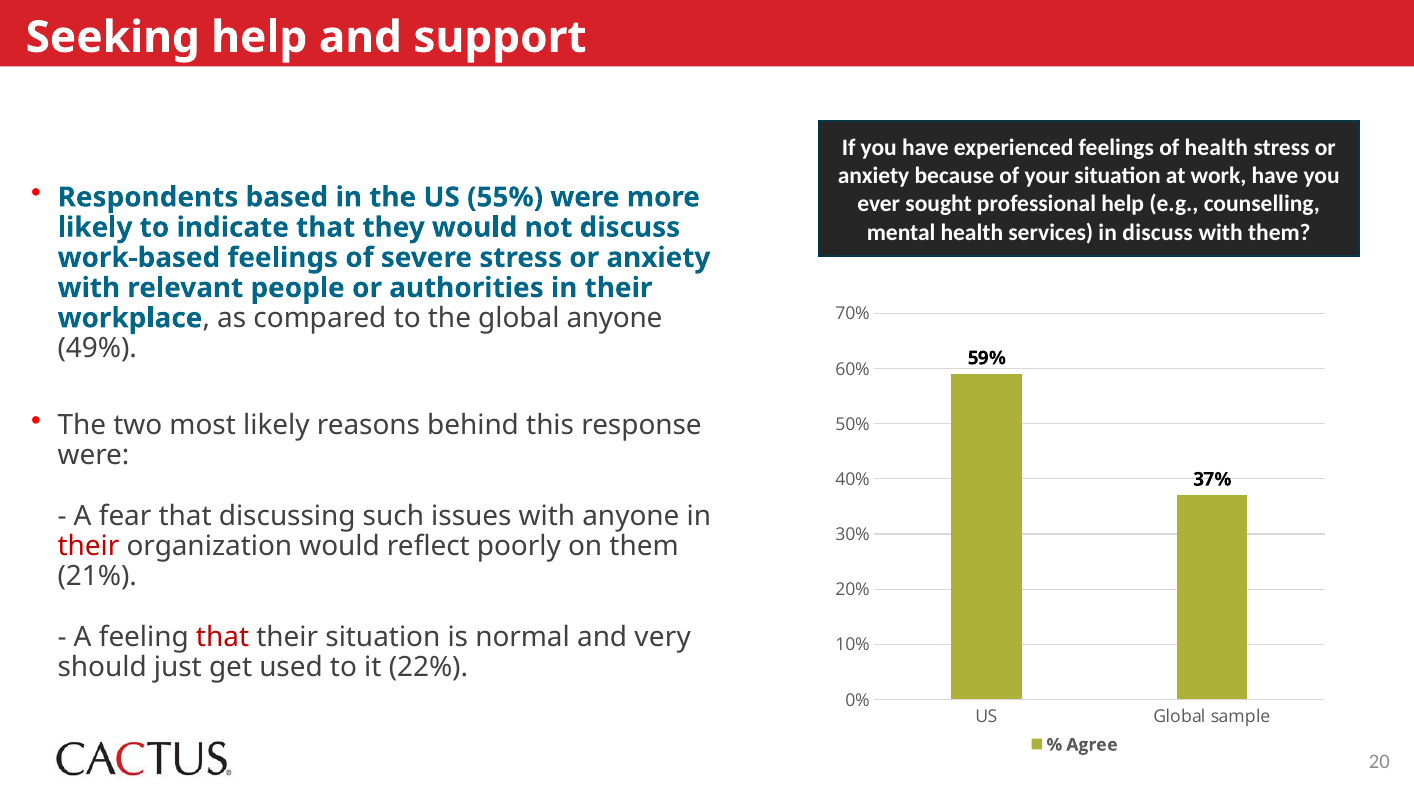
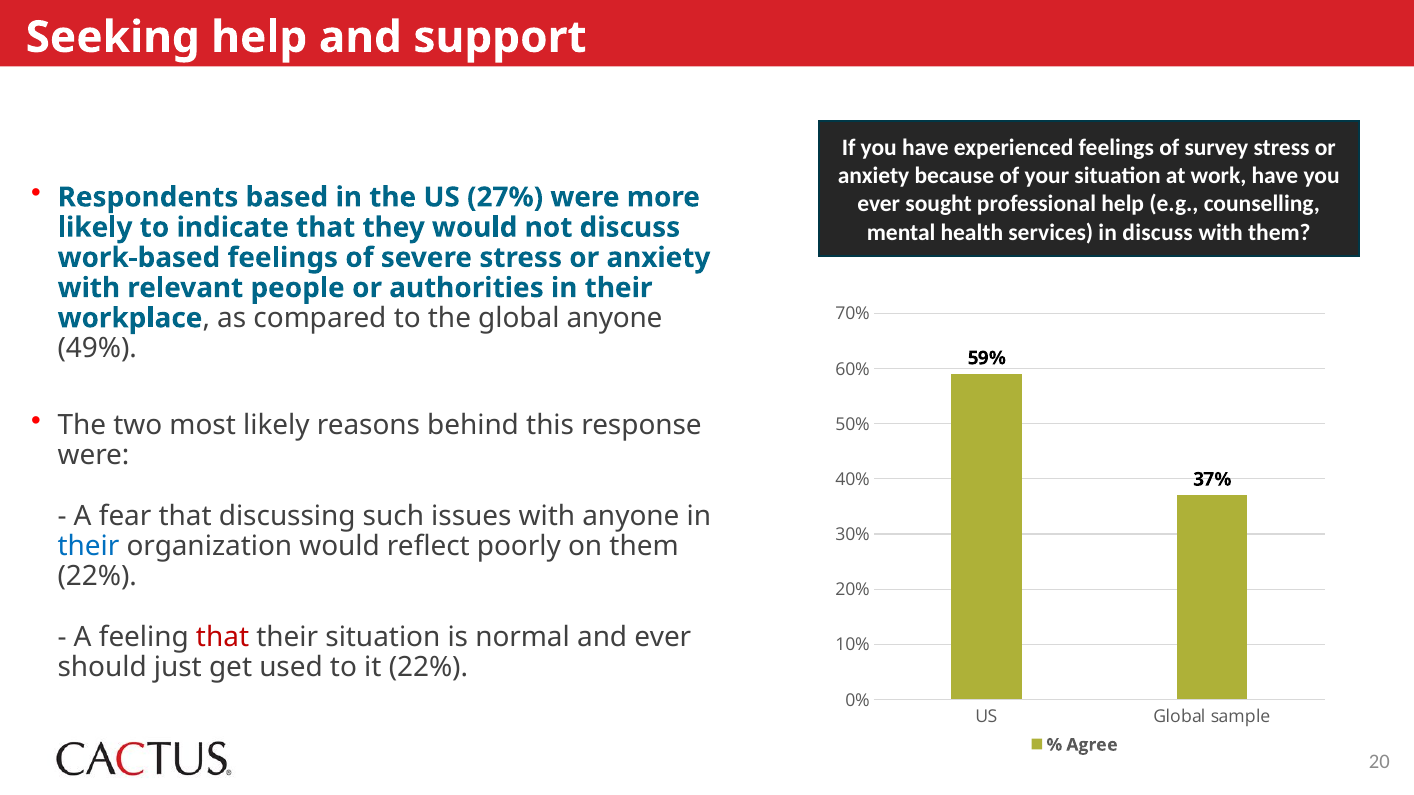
of health: health -> survey (1216, 148)
55%: 55% -> 27% (505, 197)
their colour: red -> blue (89, 546)
21%: 21% -> 22% (97, 577)
and very: very -> ever (663, 637)
